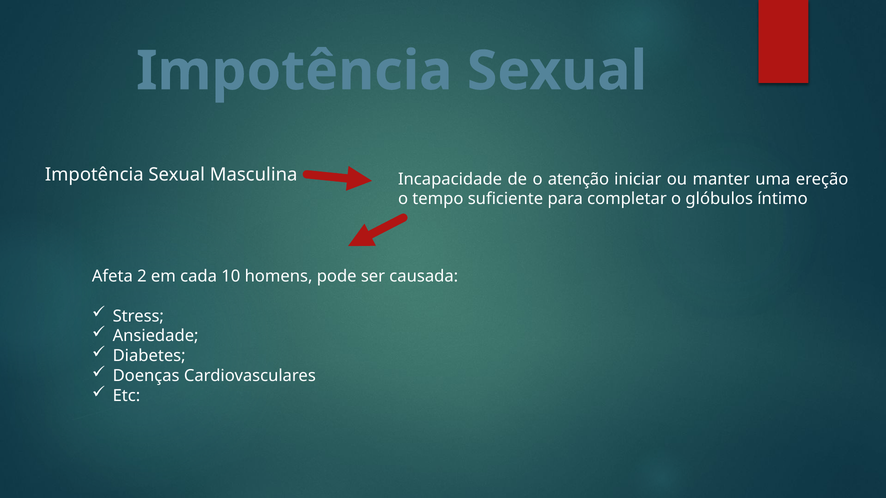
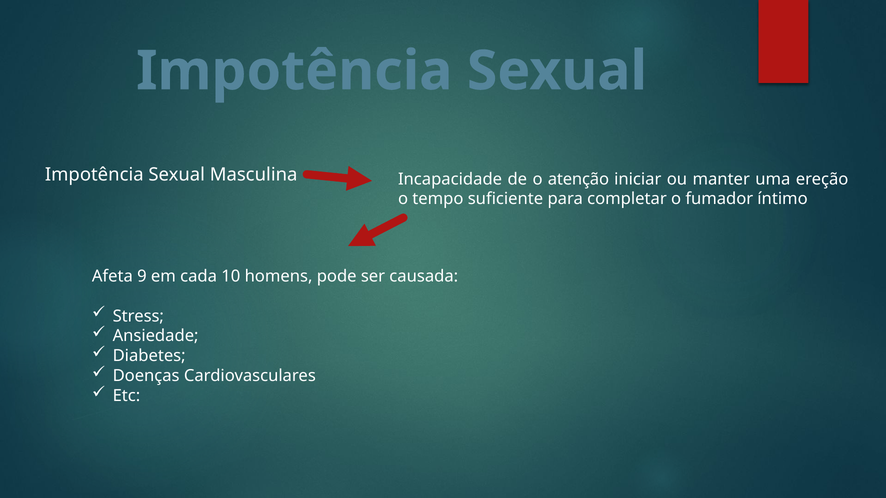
glóbulos: glóbulos -> fumador (719, 199)
2: 2 -> 9 (142, 276)
